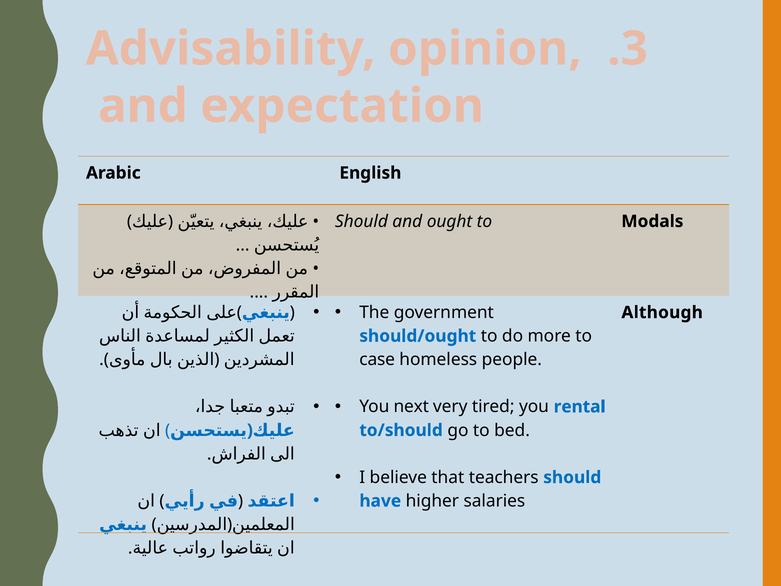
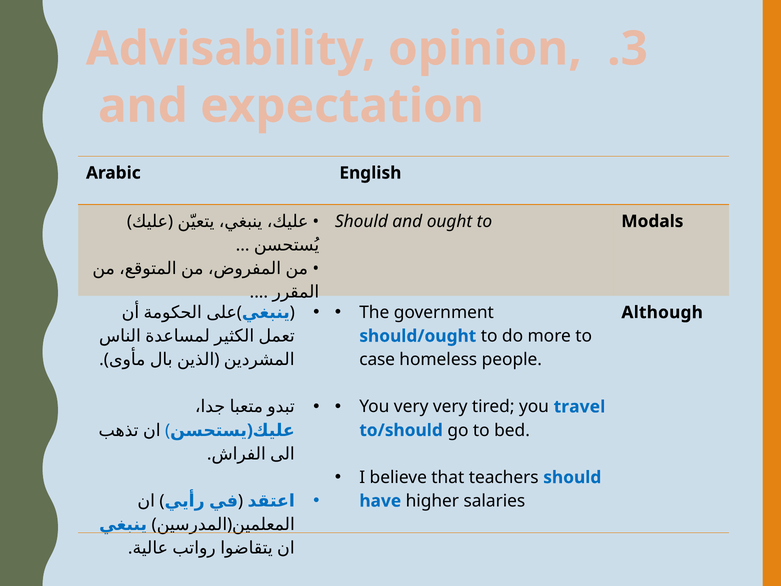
You next: next -> very (411, 407)
rental: rental -> travel (579, 407)
